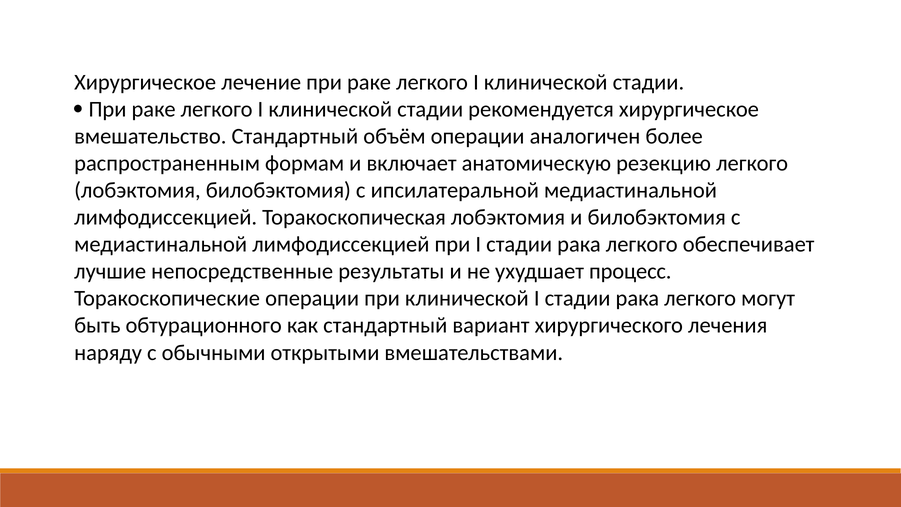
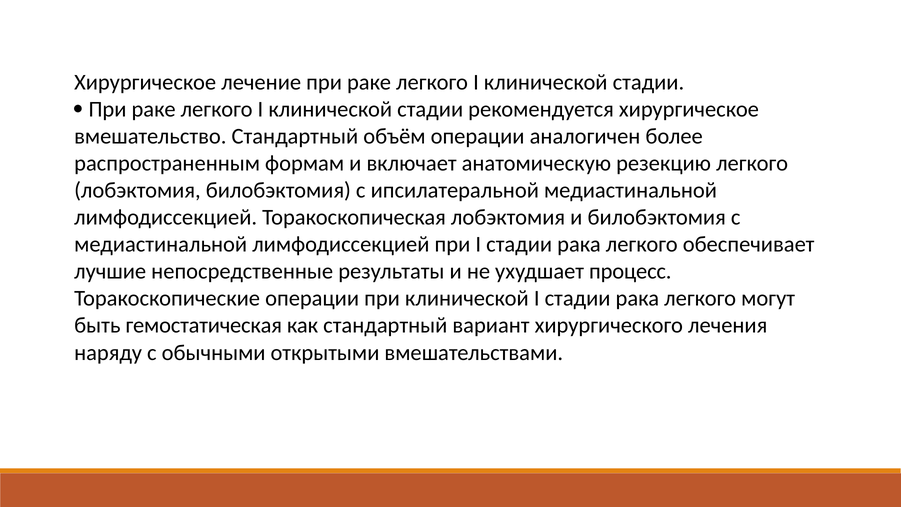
обтурационного: обтурационного -> гемостатическая (204, 325)
